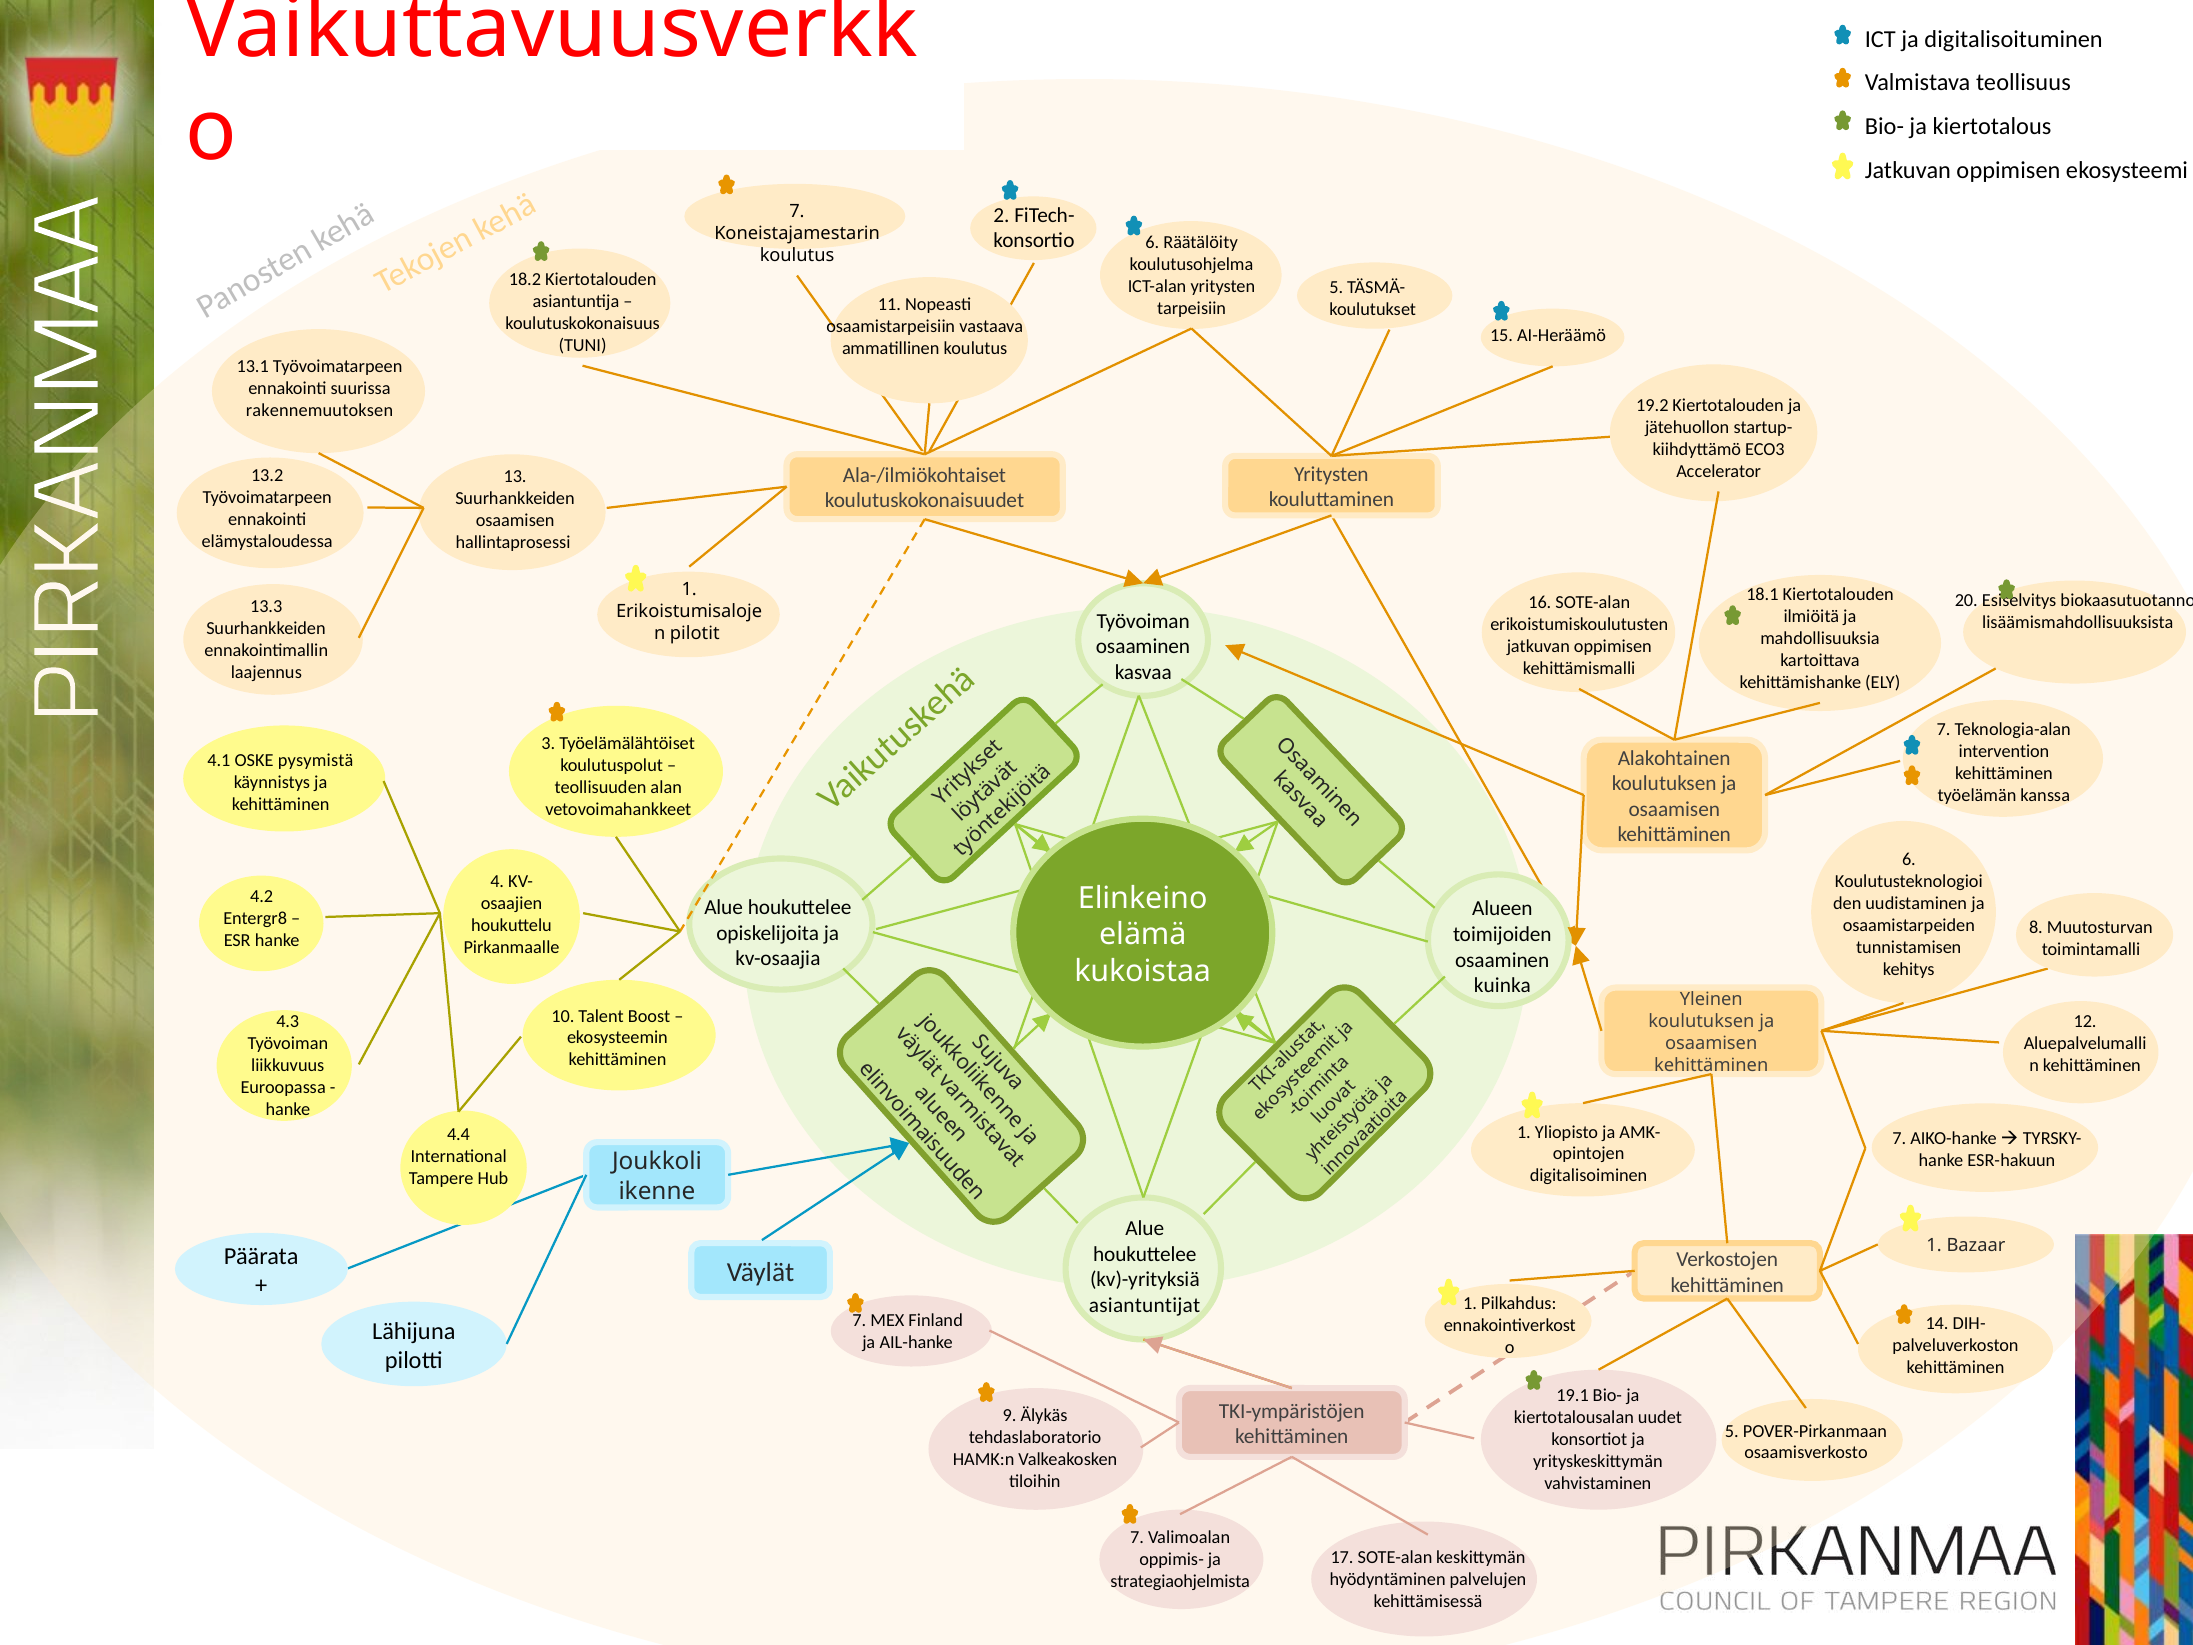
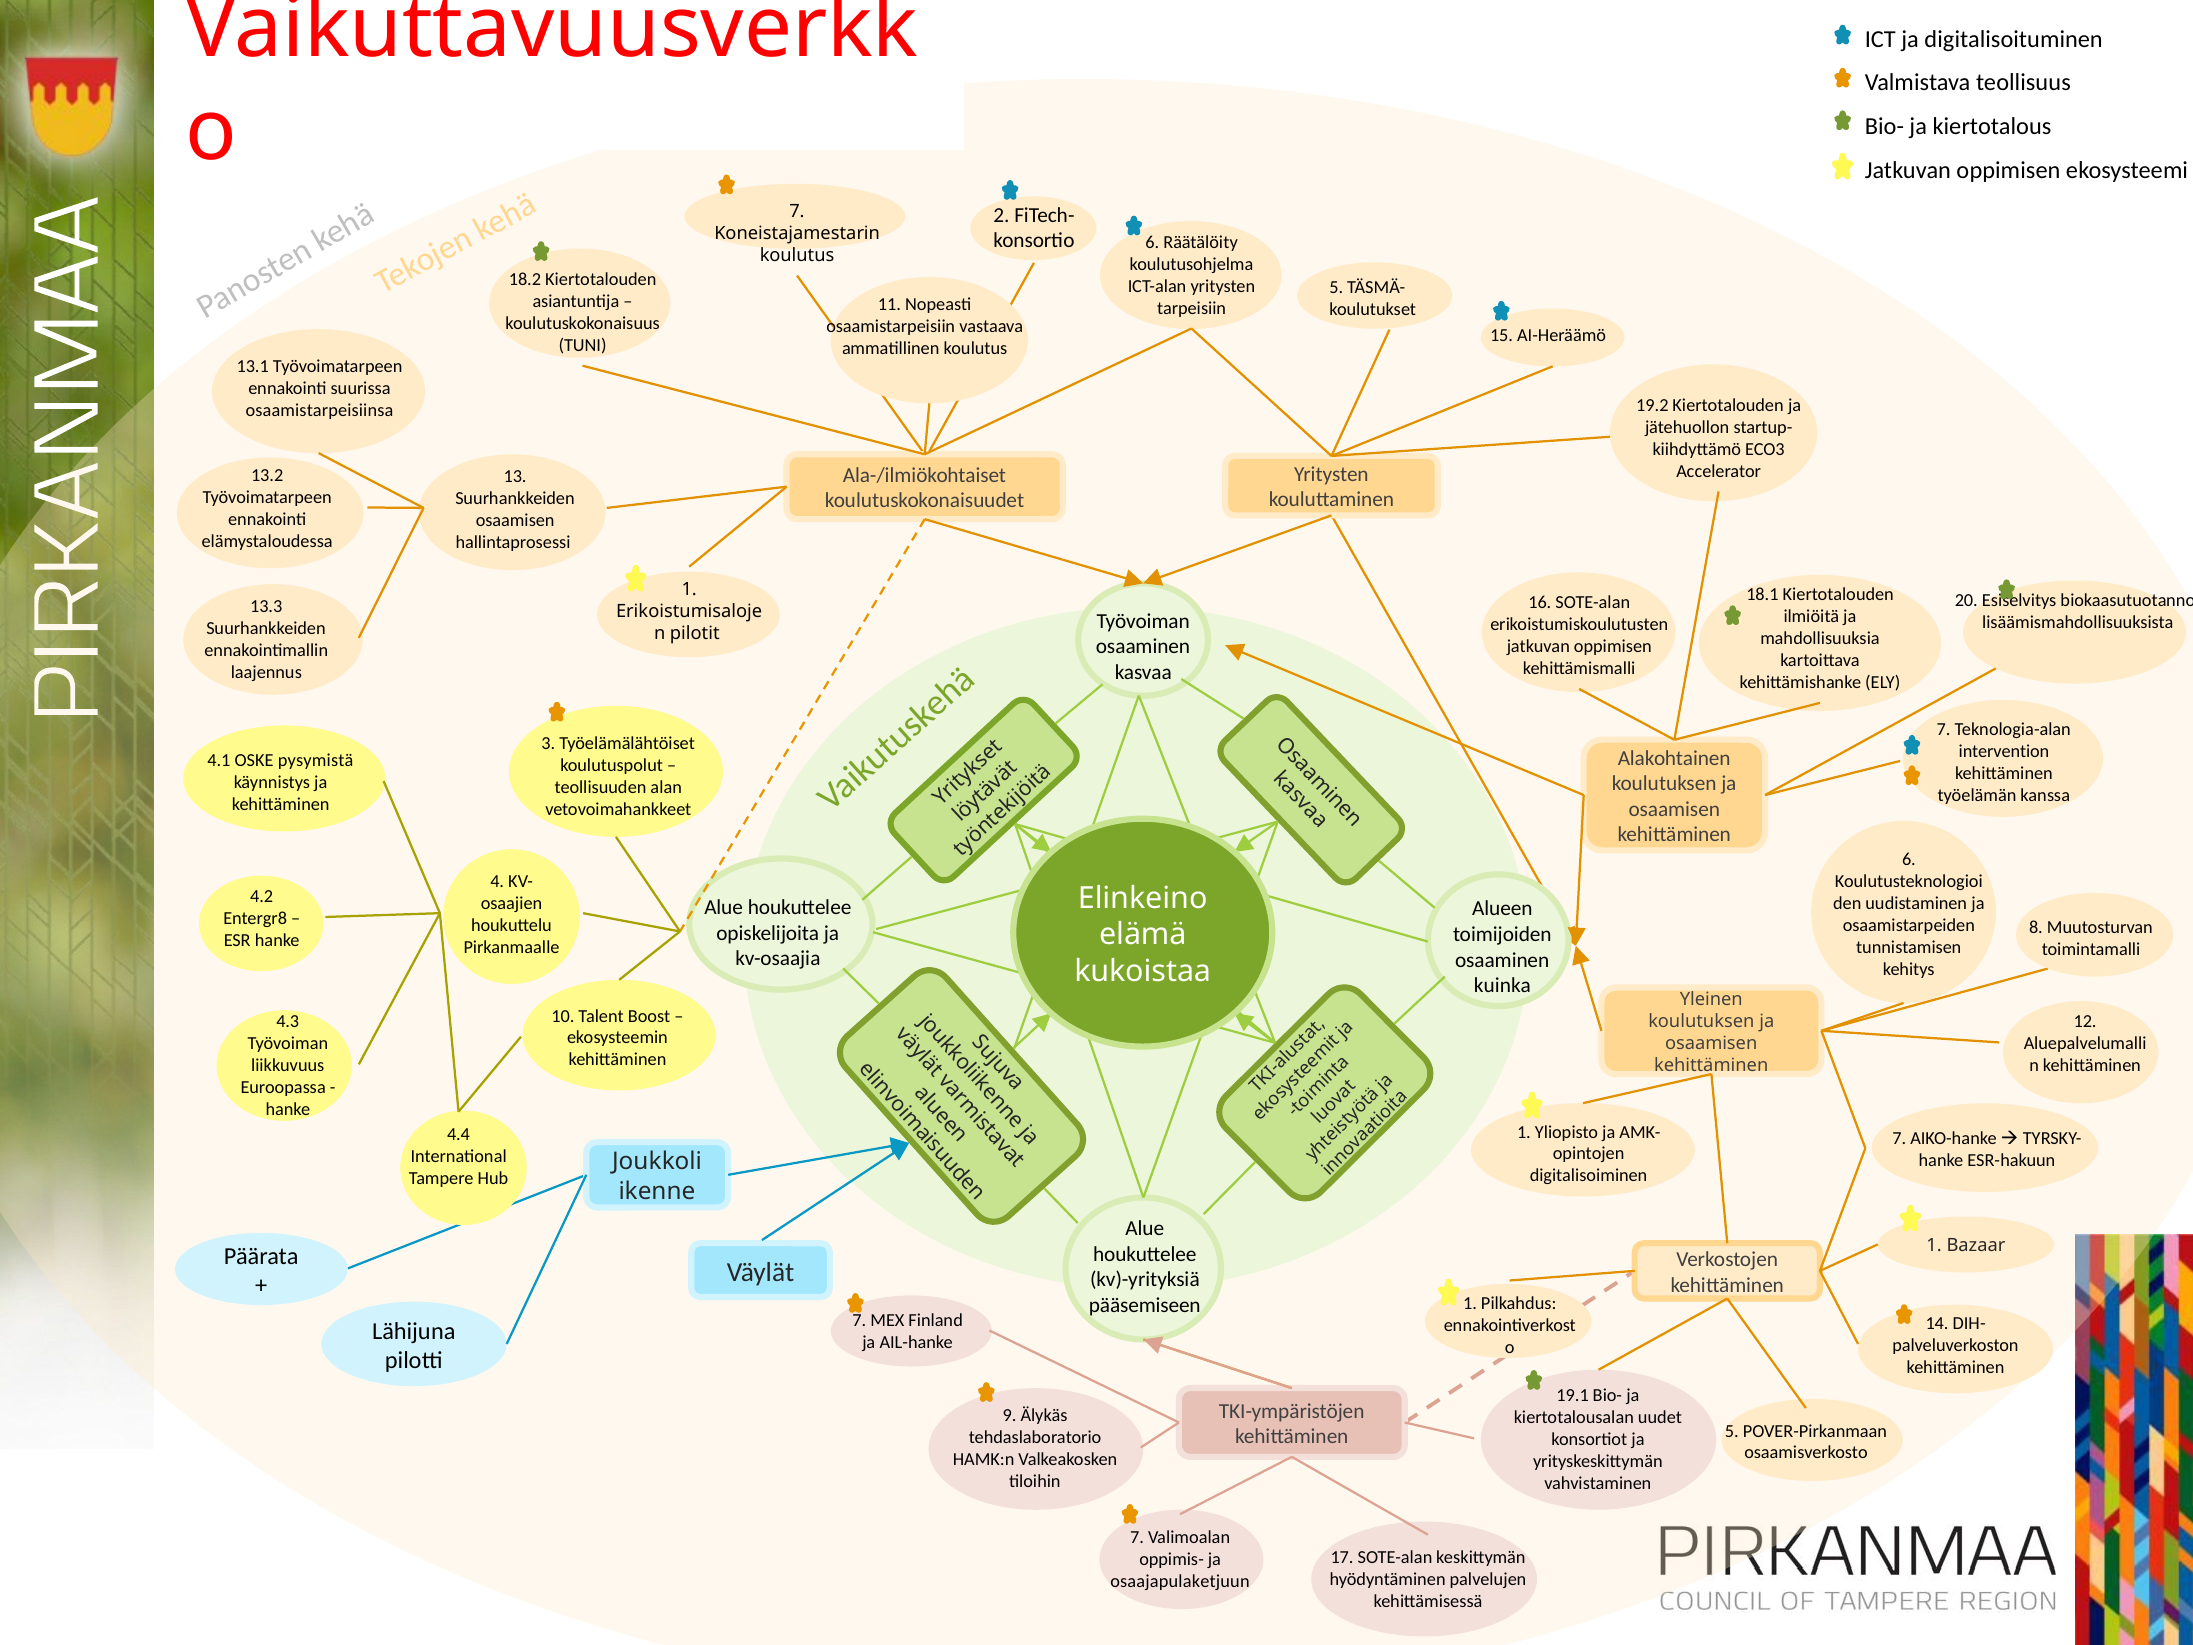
rakennemuutoksen: rakennemuutoksen -> osaamistarpeisiinsa (319, 411)
asiantuntijat: asiantuntijat -> pääsemiseen (1145, 1305)
strategiaohjelmista: strategiaohjelmista -> osaajapulaketjuun (1180, 1581)
